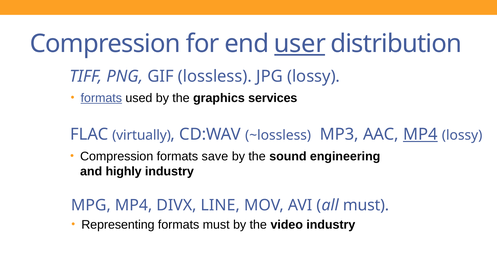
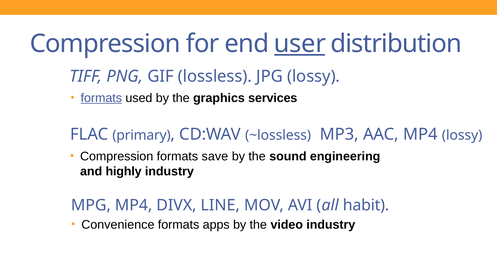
virtually: virtually -> primary (142, 135)
MP4 underline: present -> none (420, 134)
all must: must -> habit (366, 205)
Representing: Representing -> Convenience (118, 225)
formats must: must -> apps (216, 225)
